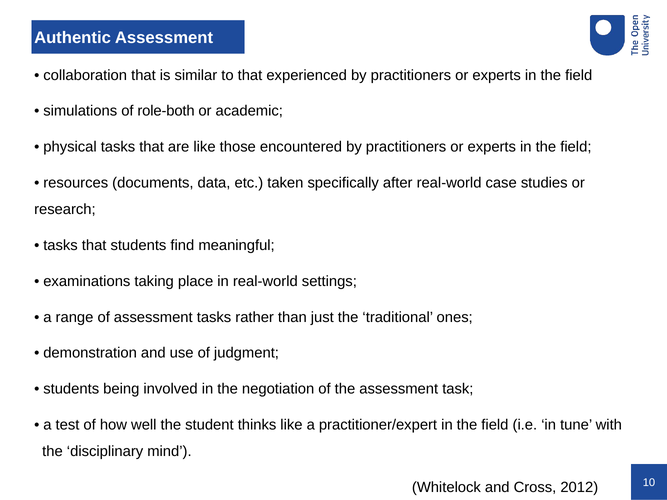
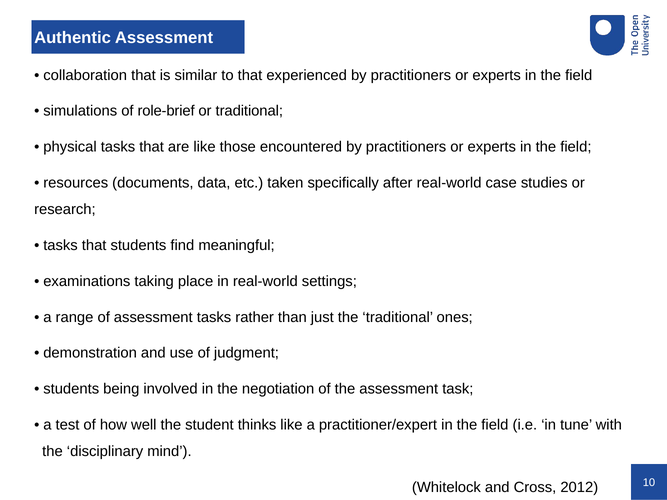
role-both: role-both -> role-brief (166, 111)
or academic: academic -> traditional (249, 111)
